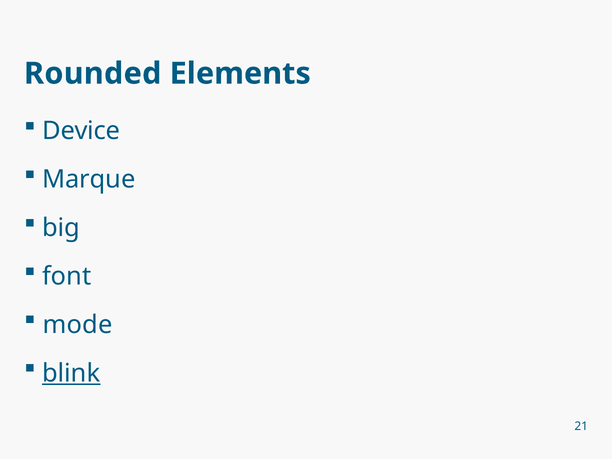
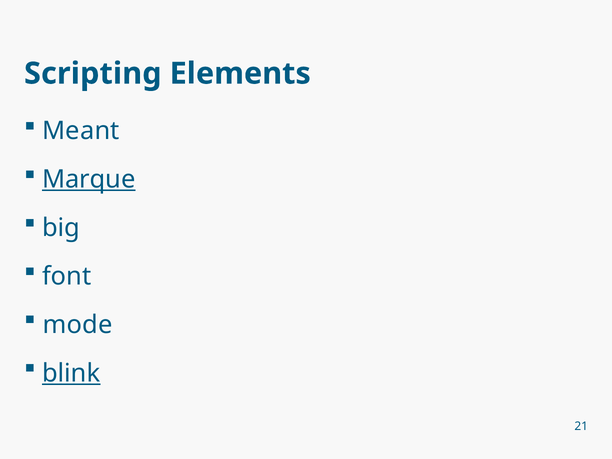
Rounded: Rounded -> Scripting (93, 74)
Device: Device -> Meant (81, 131)
Marque underline: none -> present (89, 179)
